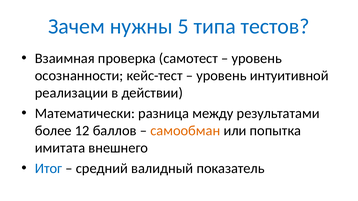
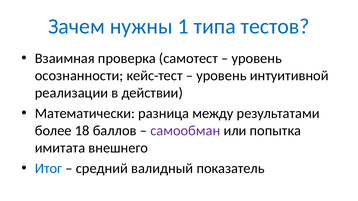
5: 5 -> 1 (183, 26)
12: 12 -> 18 (82, 131)
самообман colour: orange -> purple (185, 131)
